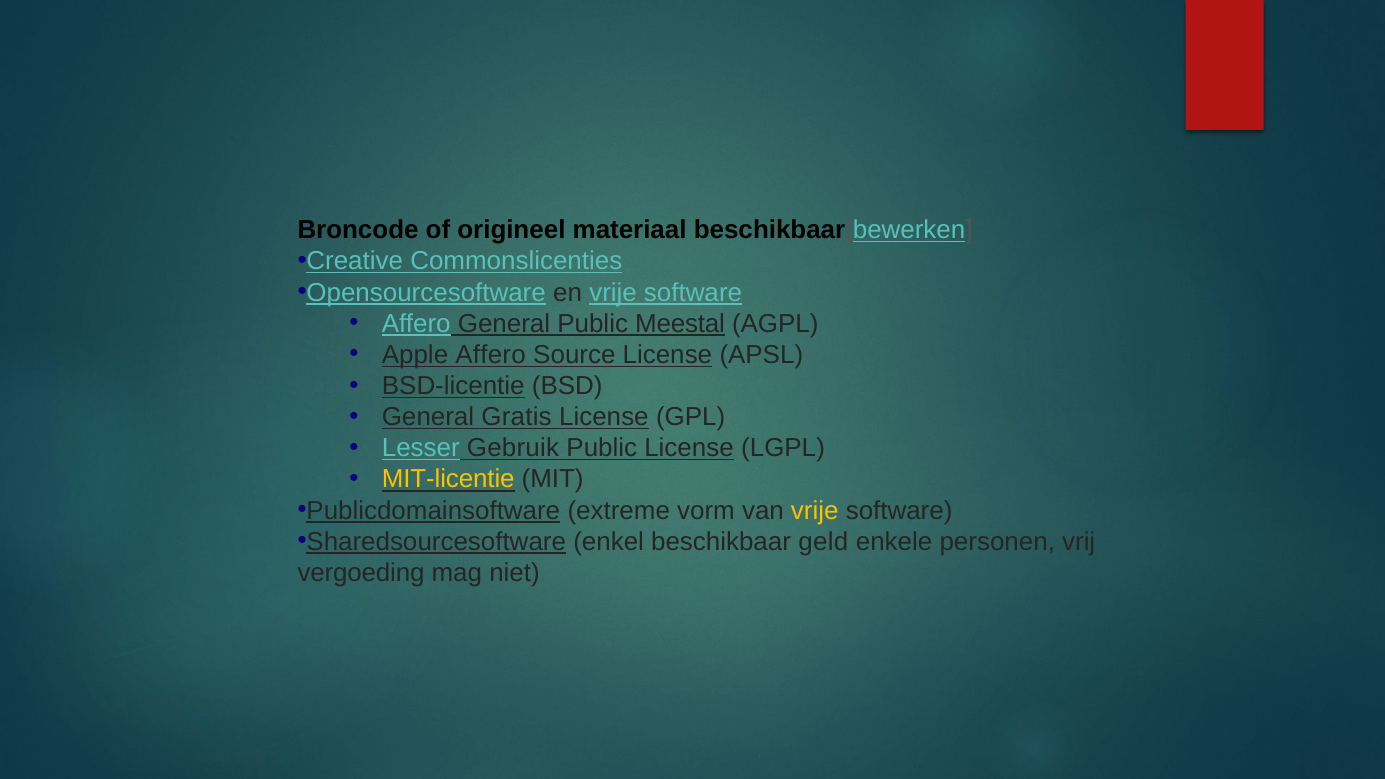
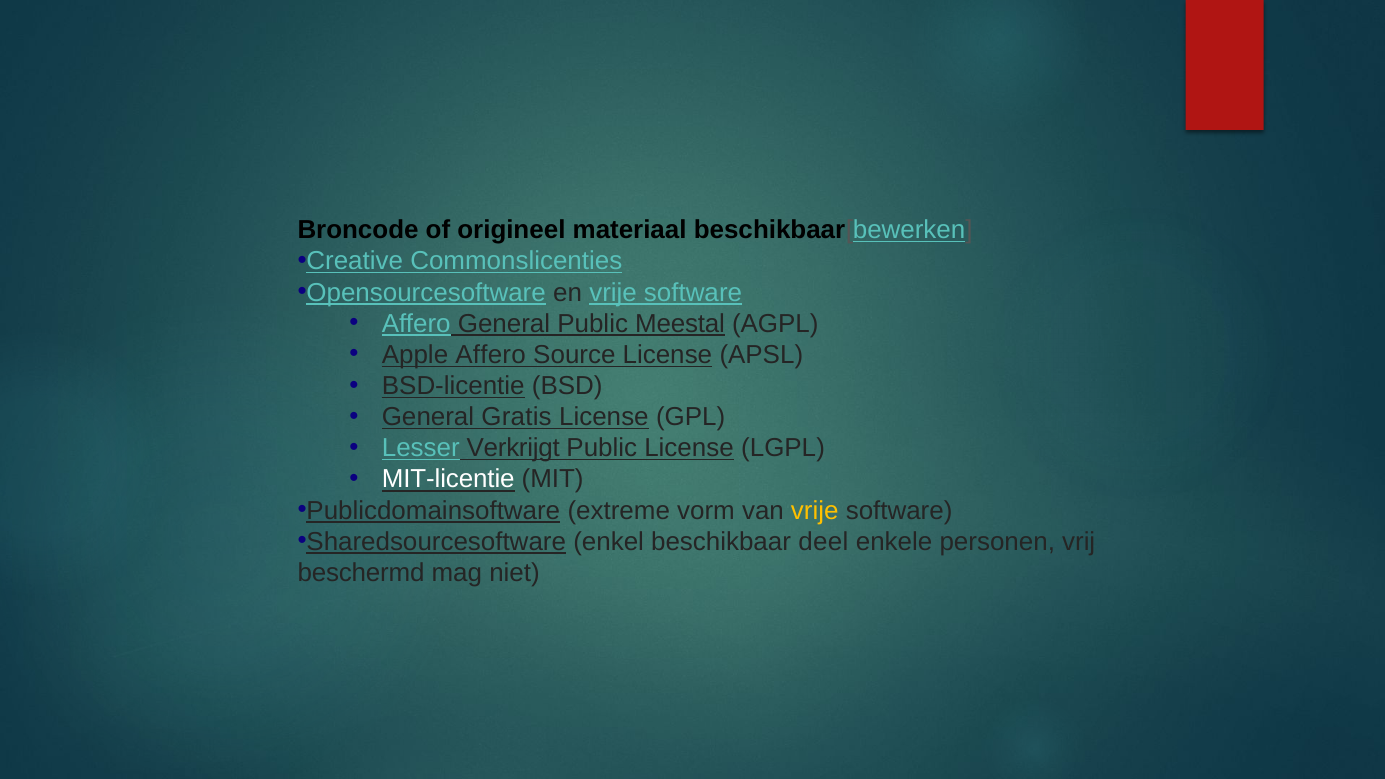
Gebruik: Gebruik -> Verkrijgt (513, 448)
MIT-licentie colour: yellow -> white (448, 479)
geld: geld -> deel (823, 542)
vergoeding: vergoeding -> beschermd (361, 573)
